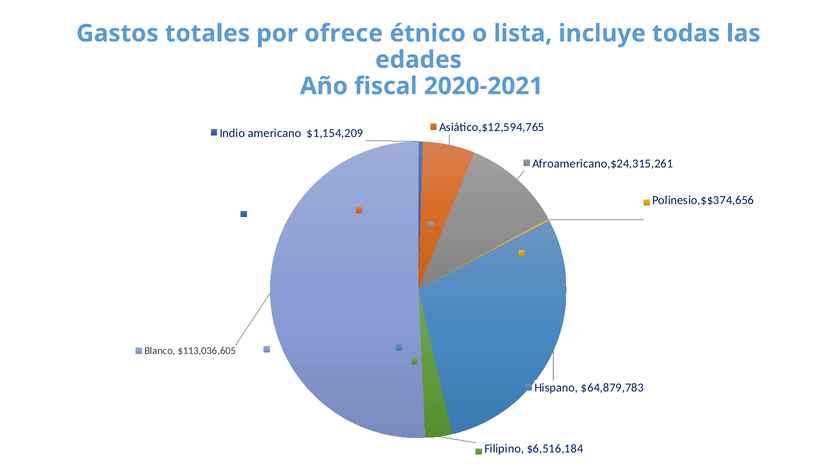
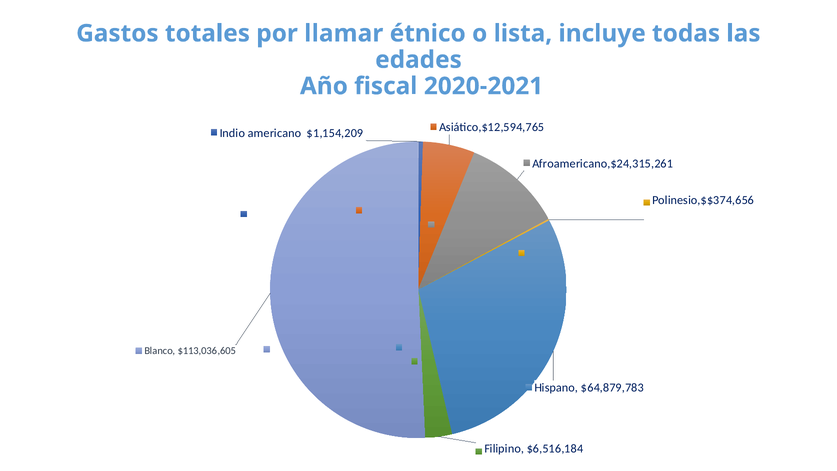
ofrece: ofrece -> llamar (344, 33)
